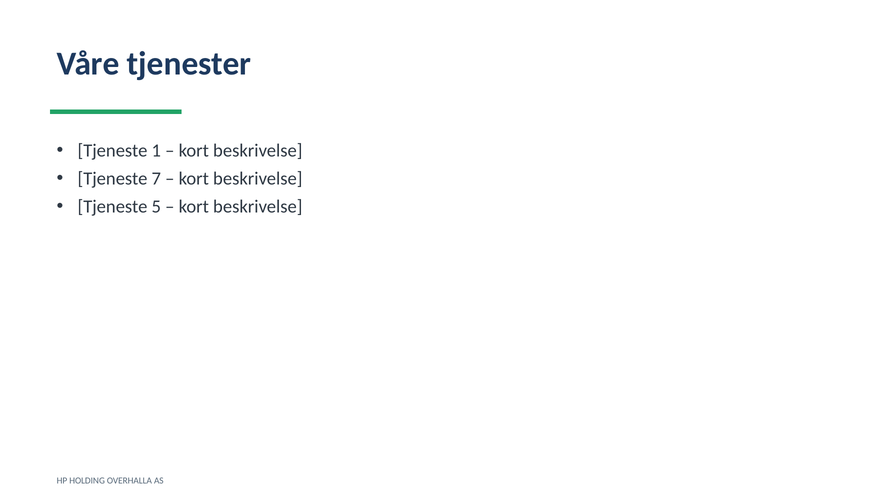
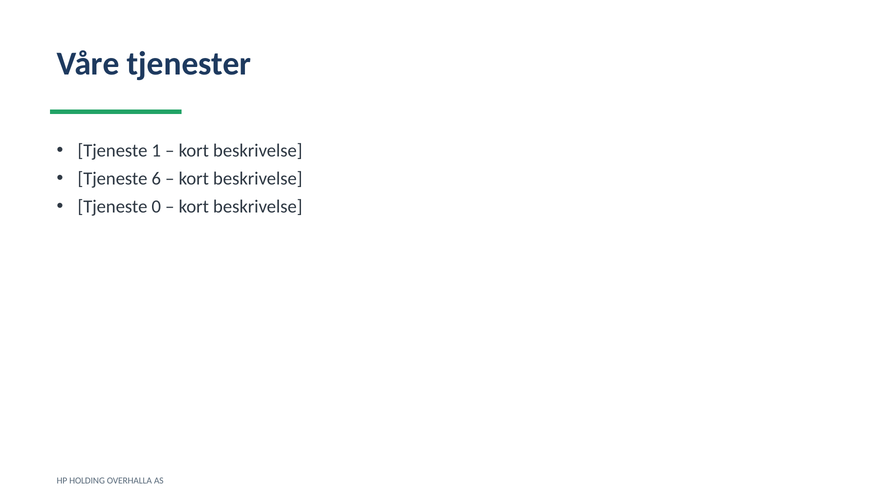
7: 7 -> 6 (156, 179)
5: 5 -> 0 (156, 207)
